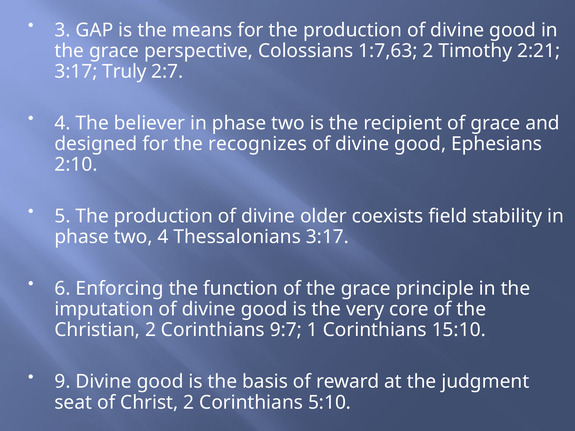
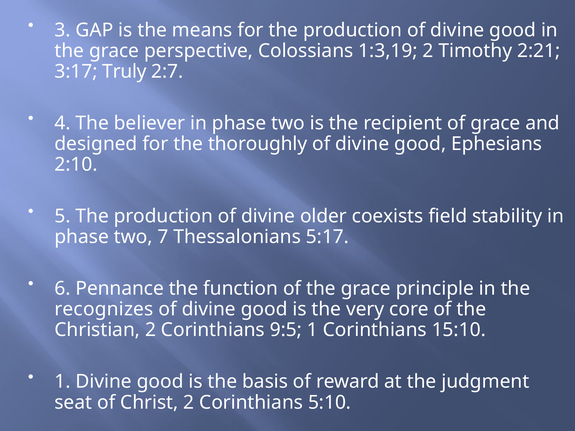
1:7,63: 1:7,63 -> 1:3,19 (388, 51)
recognizes: recognizes -> thoroughly (258, 144)
two 4: 4 -> 7 (163, 237)
Thessalonians 3:17: 3:17 -> 5:17 (327, 237)
Enforcing: Enforcing -> Pennance (120, 289)
imputation: imputation -> recognizes (104, 309)
9:7: 9:7 -> 9:5 (286, 330)
9: 9 -> 1 (63, 382)
